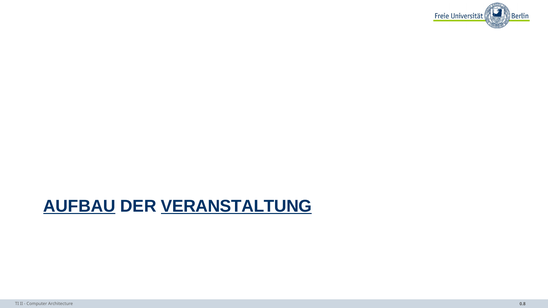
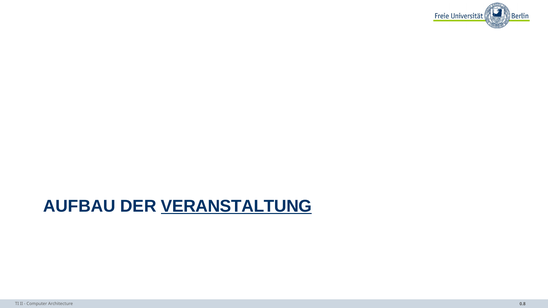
AUFBAU underline: present -> none (79, 206)
